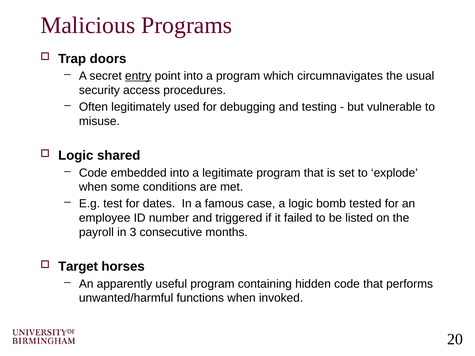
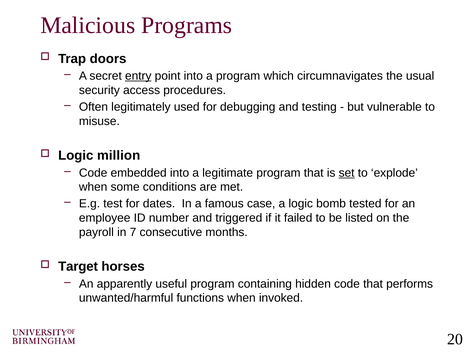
shared: shared -> million (119, 156)
set underline: none -> present (347, 173)
3: 3 -> 7 (133, 232)
